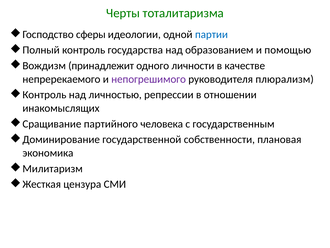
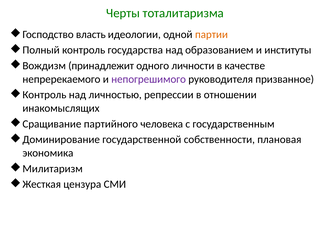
сферы: сферы -> власть (91, 34)
партии colour: blue -> orange (211, 34)
помощью: помощью -> институты (288, 50)
плюрализм: плюрализм -> призванное (285, 79)
